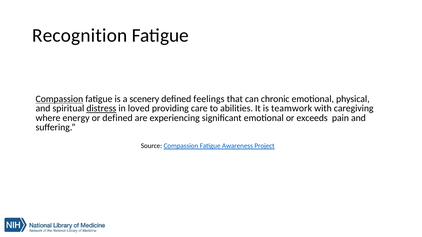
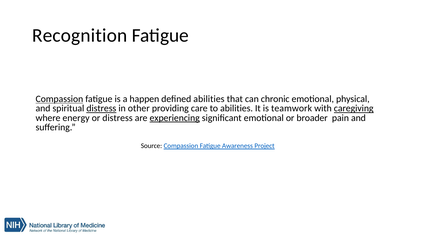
scenery: scenery -> happen (144, 99)
defined feelings: feelings -> abilities (209, 99)
loved: loved -> other (139, 109)
caregiving underline: none -> present (354, 109)
or defined: defined -> distress (118, 118)
experiencing underline: none -> present (175, 118)
exceeds: exceeds -> broader (312, 118)
